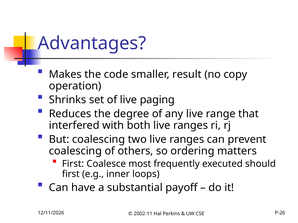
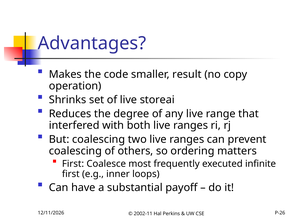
paging: paging -> storeai (157, 100)
should: should -> infinite (261, 164)
